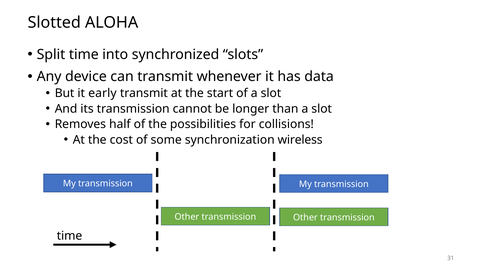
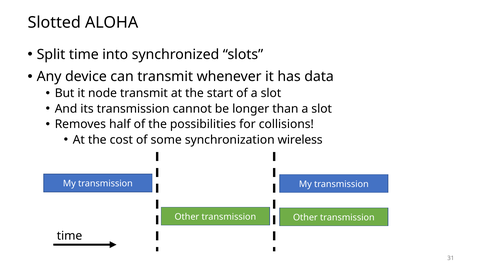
early: early -> node (103, 93)
